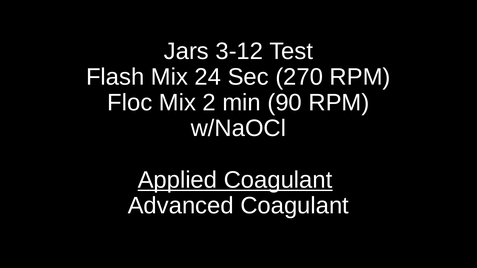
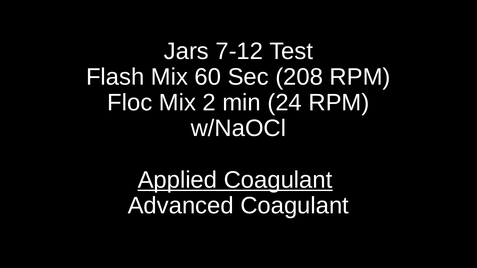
3-12: 3-12 -> 7-12 (239, 51)
24: 24 -> 60 (208, 77)
270: 270 -> 208 (299, 77)
90: 90 -> 24 (285, 103)
